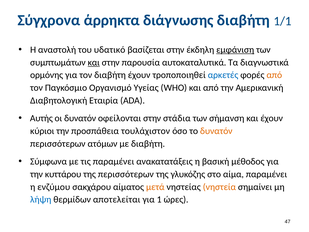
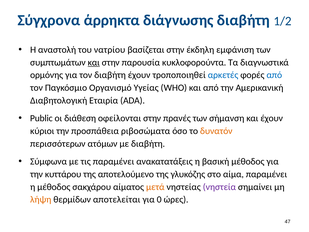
1/1: 1/1 -> 1/2 (283, 21)
υδατικό: υδατικό -> νατρίου (110, 50)
εμφάνιση underline: present -> none (235, 50)
αυτοκαταλυτικά: αυτοκαταλυτικά -> κυκλοφορούντα (194, 62)
από colour: orange -> blue (274, 75)
Αυτής: Αυτής -> Public (41, 118)
οι δυνατόν: δυνατόν -> διάθεση (80, 118)
στάδια: στάδια -> πρανές (177, 118)
τουλάχιστον: τουλάχιστον -> ριβοσώματα (146, 131)
της περισσότερων: περισσότερων -> αποτελούμενο (126, 174)
η ενζύμου: ενζύμου -> μέθοδος (54, 187)
νηστεία colour: orange -> purple (219, 187)
λήψη colour: blue -> orange (41, 199)
1: 1 -> 0 (159, 199)
